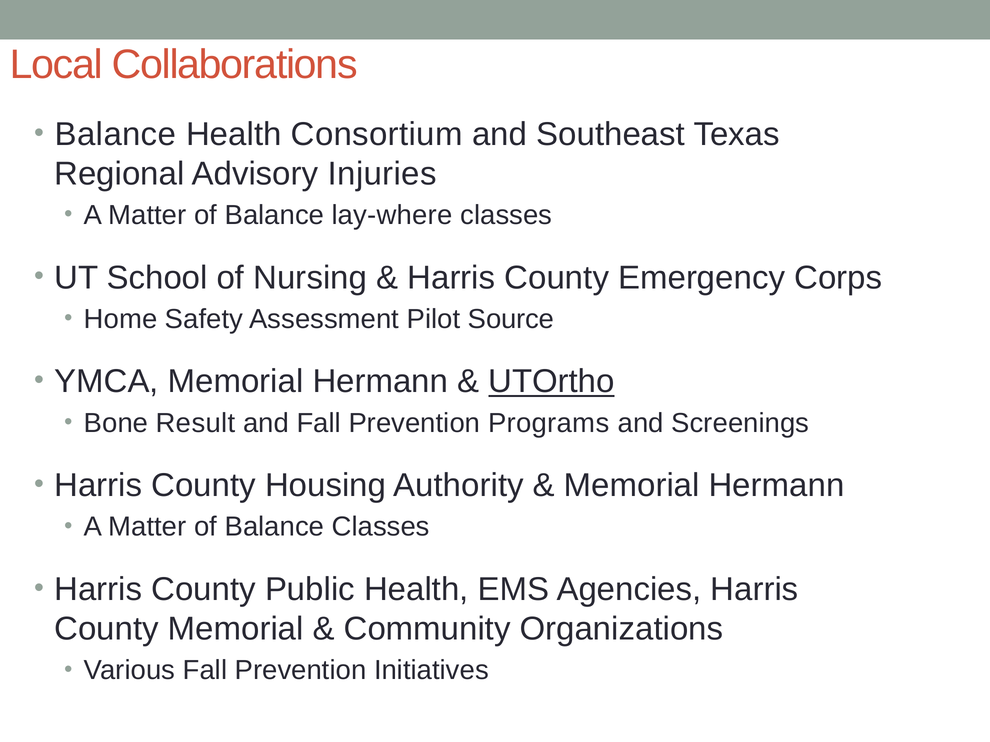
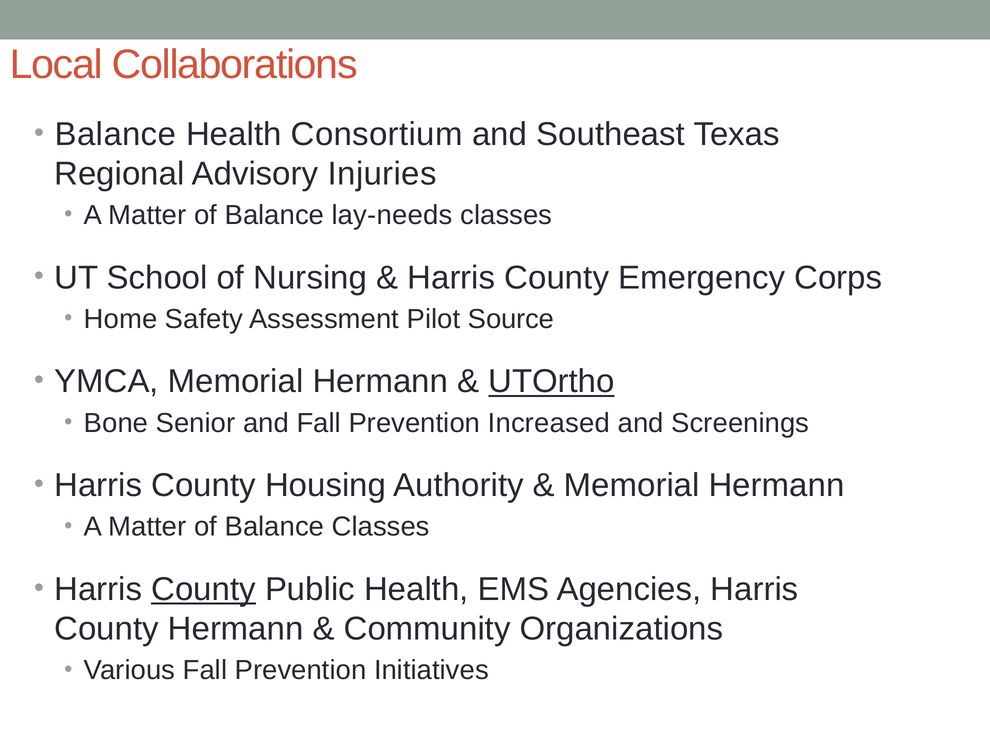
lay-where: lay-where -> lay-needs (392, 215)
Result: Result -> Senior (196, 423)
Programs: Programs -> Increased (549, 423)
County underline: none -> present (204, 590)
County Memorial: Memorial -> Hermann (236, 629)
